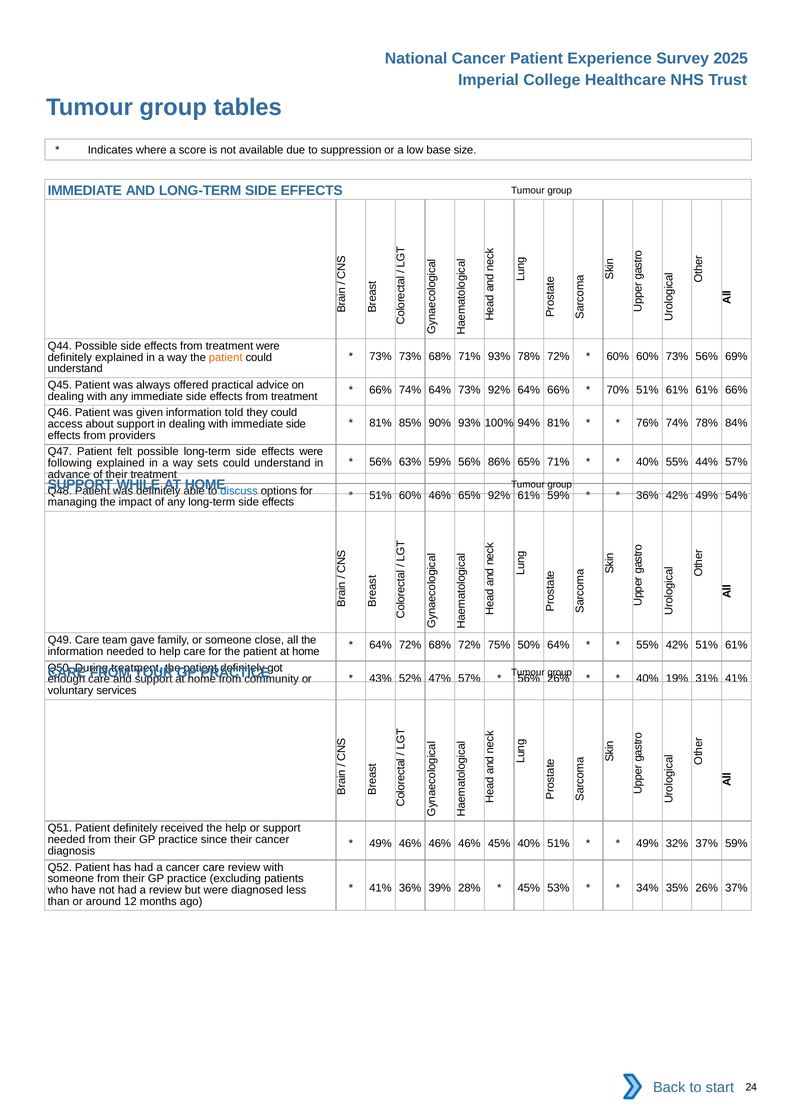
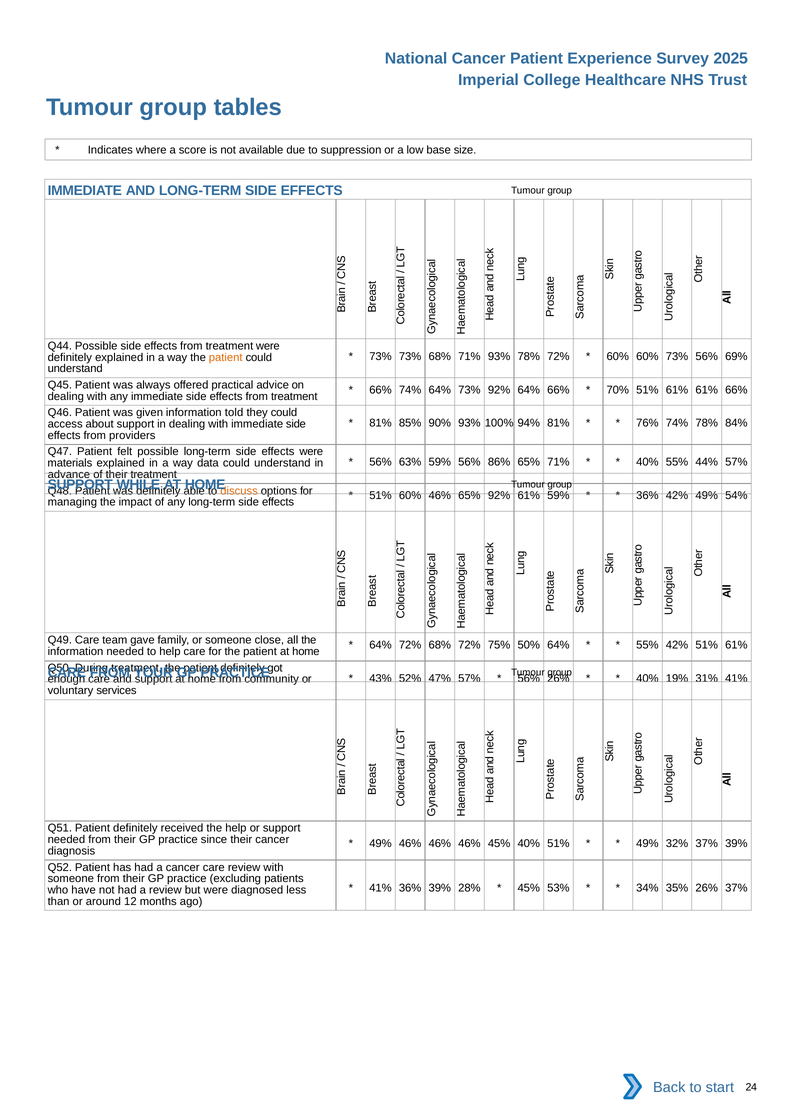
following: following -> materials (70, 463)
sets: sets -> data (208, 463)
discuss colour: blue -> orange (239, 491)
37% 59%: 59% -> 39% (736, 844)
